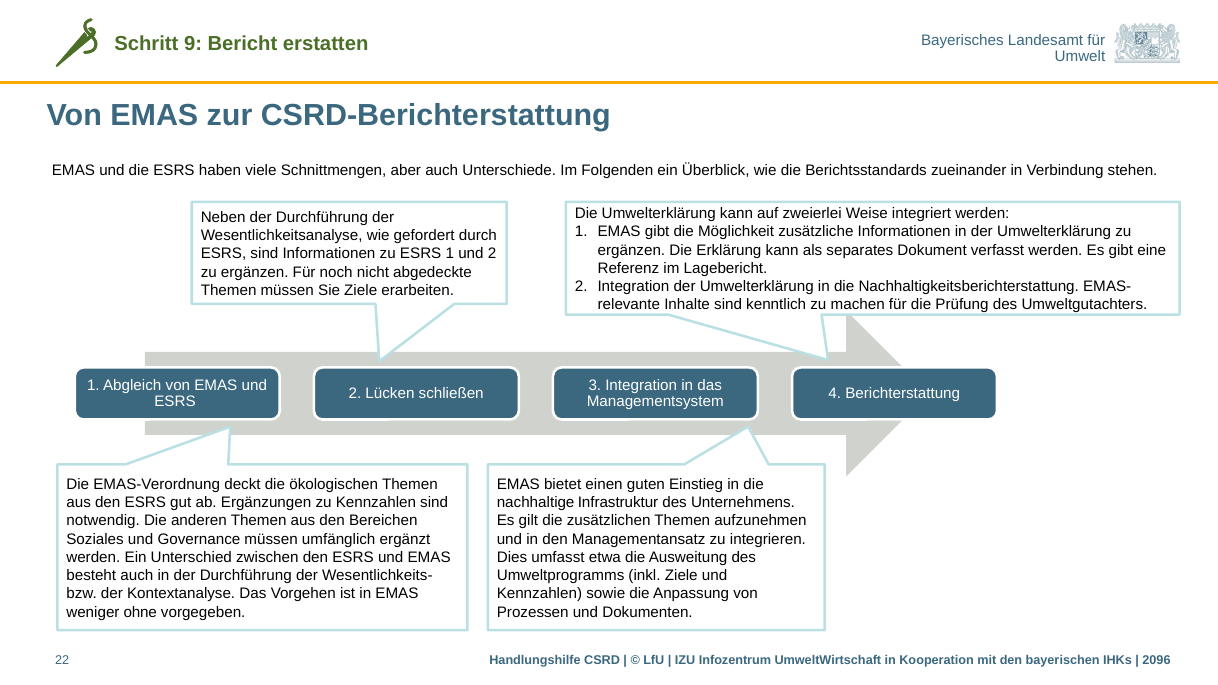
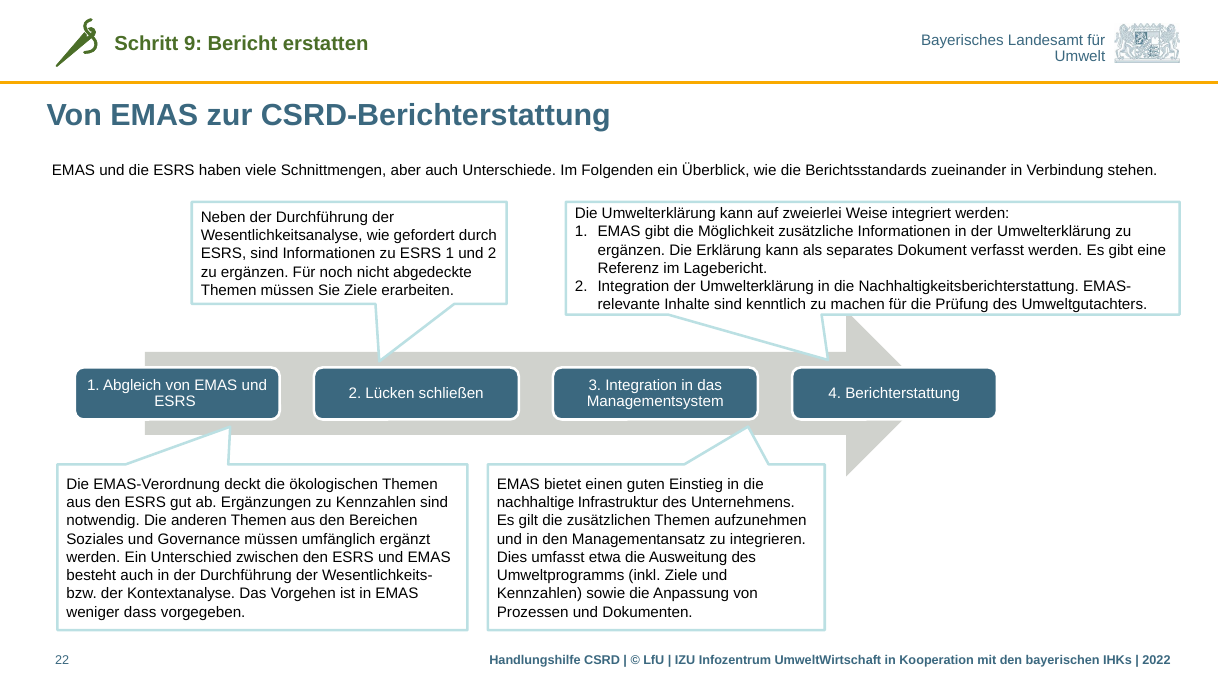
ohne: ohne -> dass (140, 612)
2096: 2096 -> 2022 (1156, 660)
